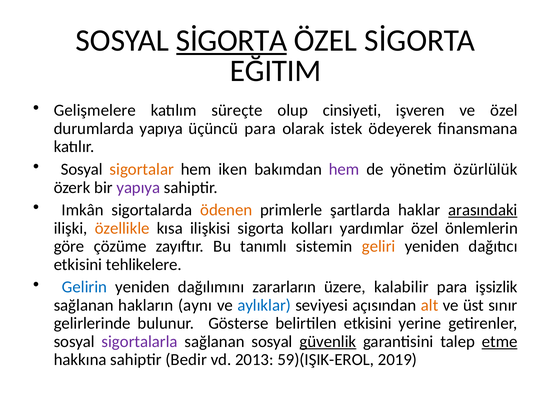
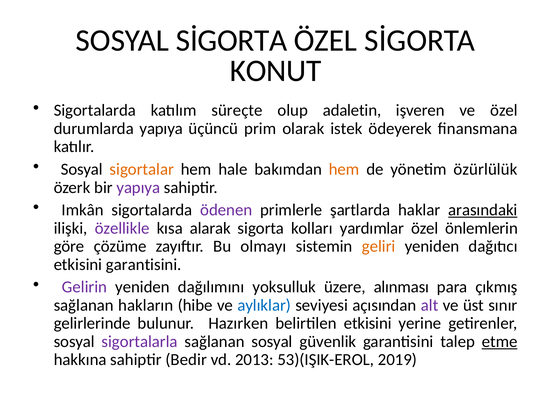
SİGORTA underline: present -> none (232, 41)
EĞITIM: EĞITIM -> KONUT (276, 71)
Gelişmelere: Gelişmelere -> Sigortalarda (95, 110)
cinsiyeti: cinsiyeti -> adaletin (352, 110)
üçüncü para: para -> prim (260, 129)
iken: iken -> hale (233, 169)
hem colour: purple -> orange (344, 169)
ödenen colour: orange -> purple (226, 210)
özellikle colour: orange -> purple (122, 228)
ilişkisi: ilişkisi -> alarak (210, 228)
tanımlı: tanımlı -> olmayı (263, 247)
etkisini tehlikelere: tehlikelere -> garantisini (144, 265)
Gelirin colour: blue -> purple (85, 287)
zararların: zararların -> yoksulluk (284, 287)
kalabilir: kalabilir -> alınması (401, 287)
işsizlik: işsizlik -> çıkmış (496, 287)
aynı: aynı -> hibe (195, 305)
alt colour: orange -> purple (430, 305)
Gösterse: Gösterse -> Hazırken (238, 324)
güvenlik underline: present -> none (328, 342)
59)(IŞIK-EROL: 59)(IŞIK-EROL -> 53)(IŞIK-EROL (326, 360)
